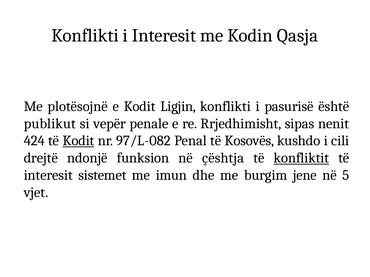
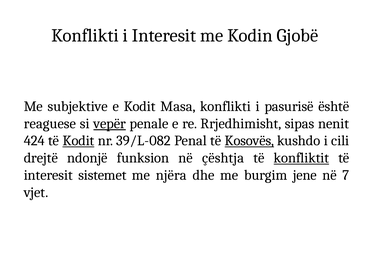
Qasja: Qasja -> Gjobë (298, 36)
plotësojnë: plotësojnë -> subjektive (78, 107)
Ligjin: Ligjin -> Masa (178, 107)
publikut: publikut -> reaguese (50, 124)
vepër underline: none -> present (110, 124)
97/L-082: 97/L-082 -> 39/L-082 (143, 141)
Kosovës underline: none -> present (249, 141)
imun: imun -> njëra (171, 175)
5: 5 -> 7 (346, 175)
